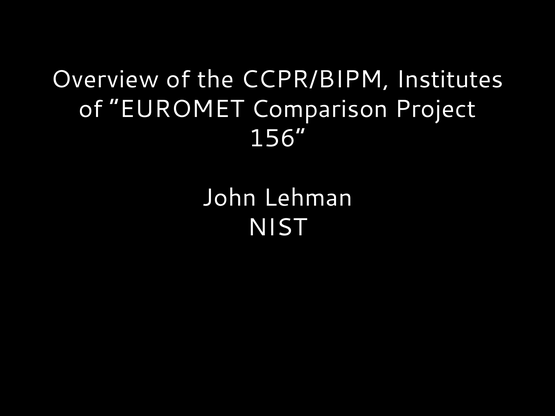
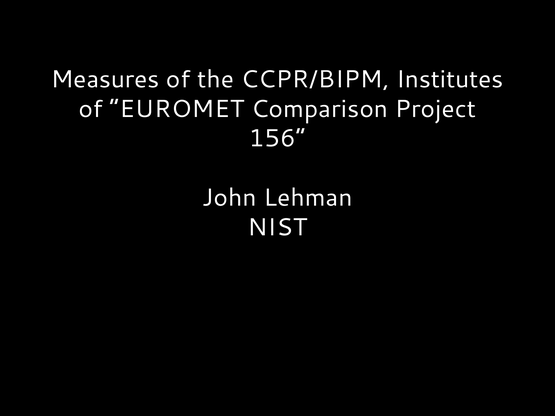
Overview: Overview -> Measures (105, 79)
